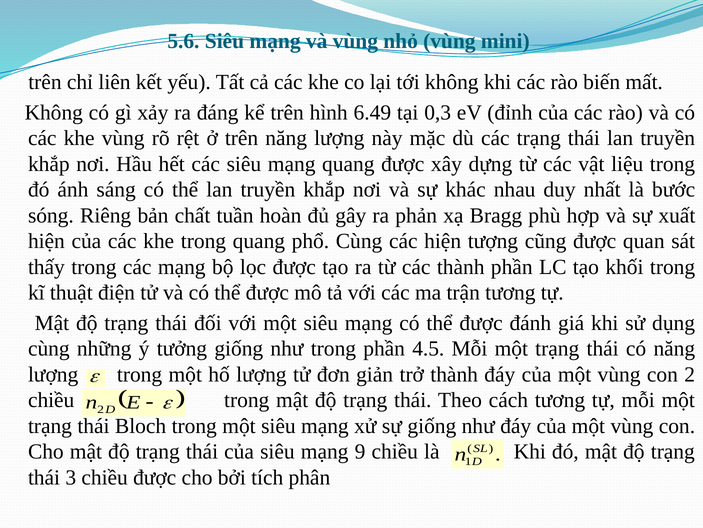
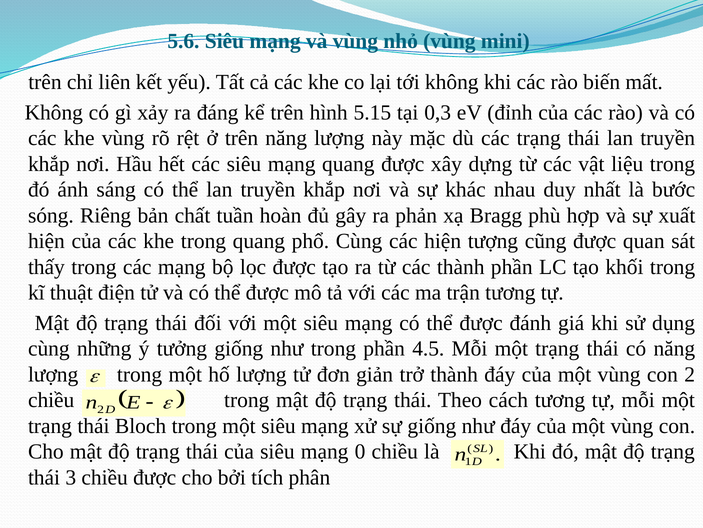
6.49: 6.49 -> 5.15 (372, 112)
9: 9 -> 0 (360, 451)
